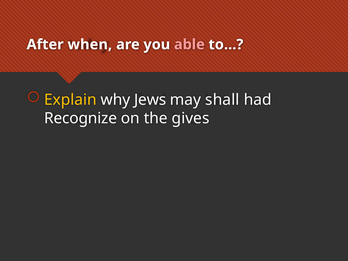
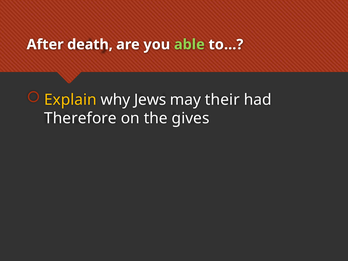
when: when -> death (90, 45)
able colour: pink -> light green (189, 45)
shall: shall -> their (222, 100)
Recognize: Recognize -> Therefore (80, 118)
